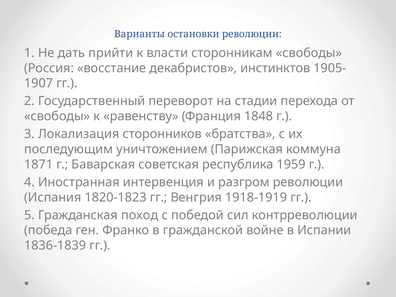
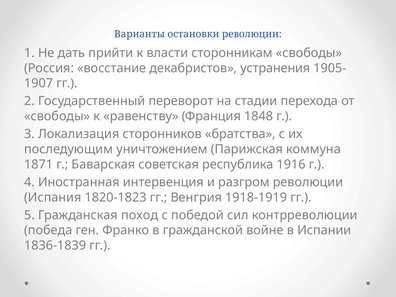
инстинктов: инстинктов -> устранения (275, 68)
1959: 1959 -> 1916 (291, 164)
